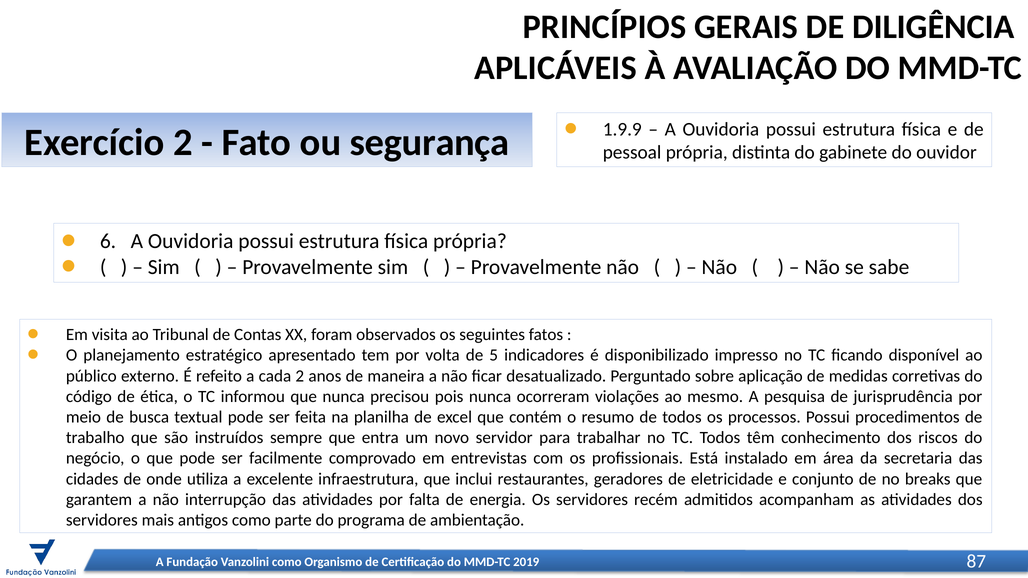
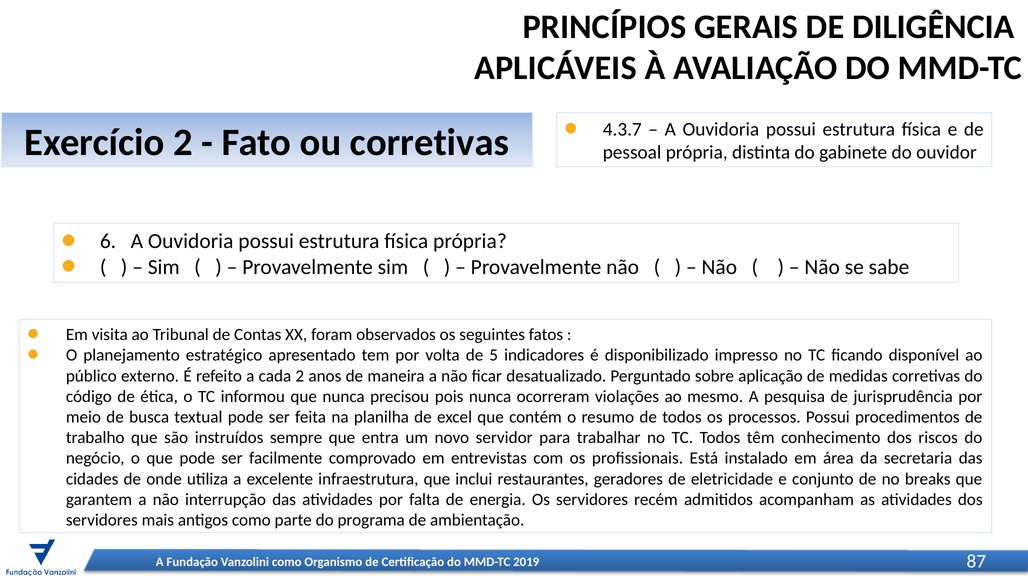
1.9.9: 1.9.9 -> 4.3.7 (622, 129)
ou segurança: segurança -> corretivas (429, 142)
